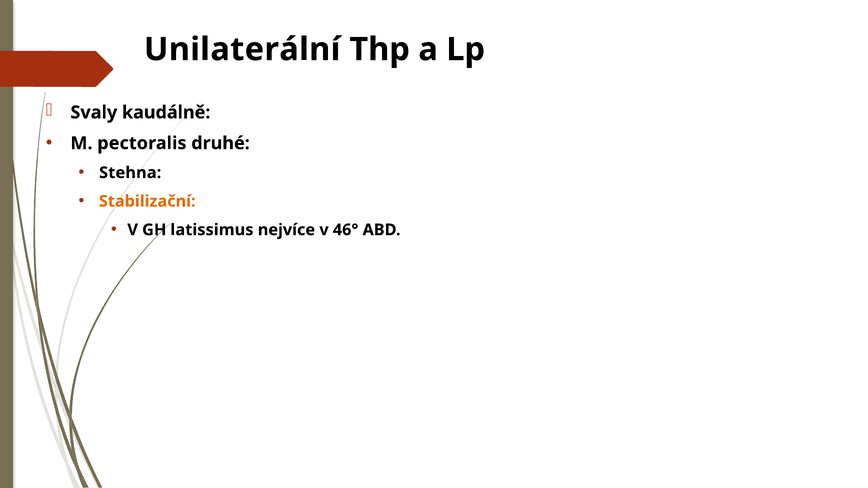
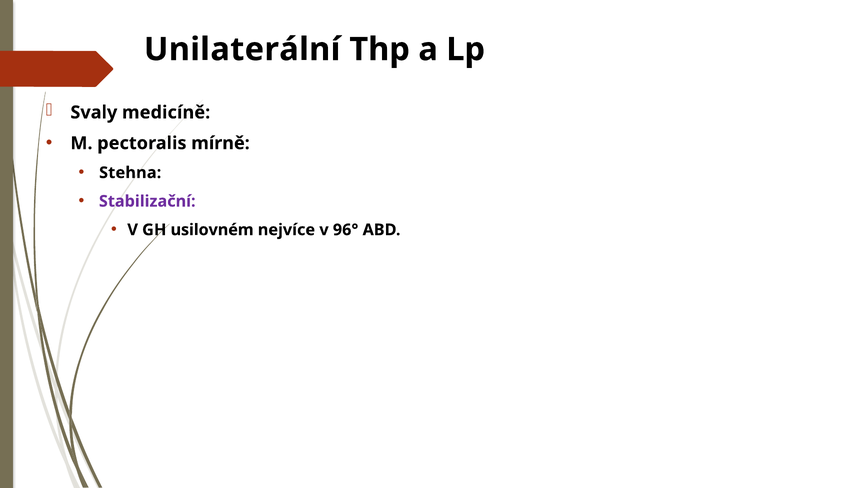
kaudálně: kaudálně -> medicíně (166, 113)
druhé: druhé -> mírně (220, 143)
Stabilizační colour: orange -> purple (147, 201)
latissimus: latissimus -> usilovném (212, 230)
46°: 46° -> 96° (346, 230)
